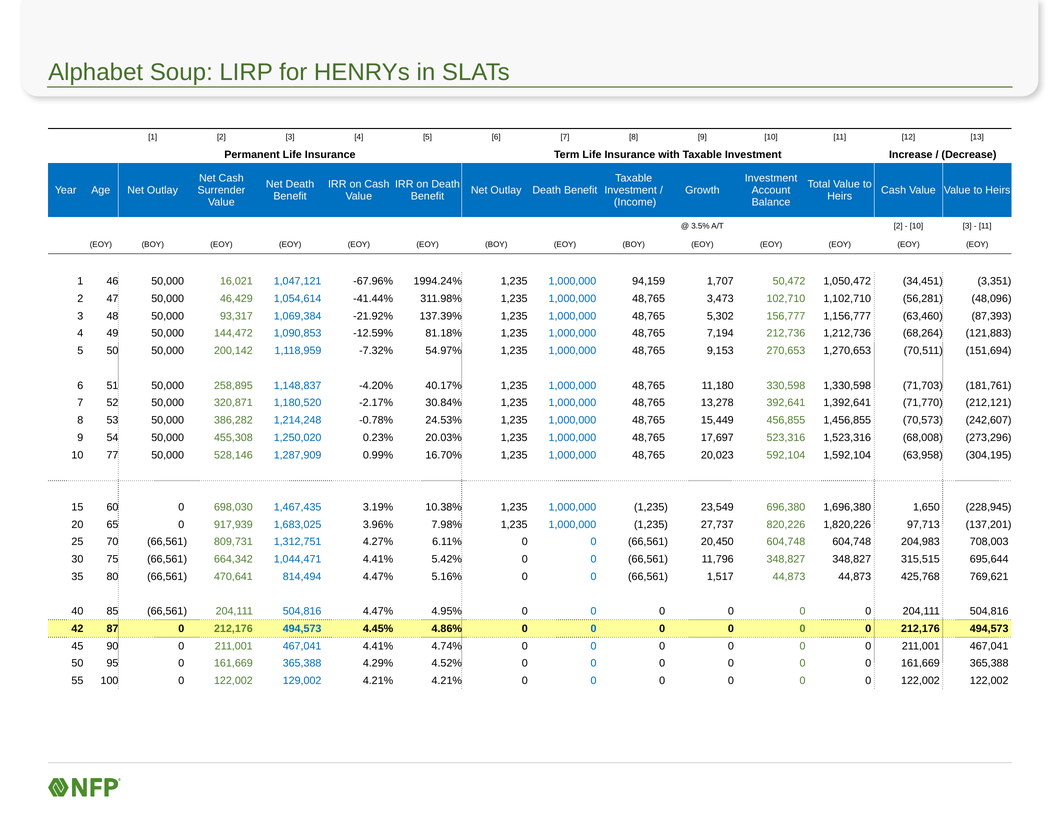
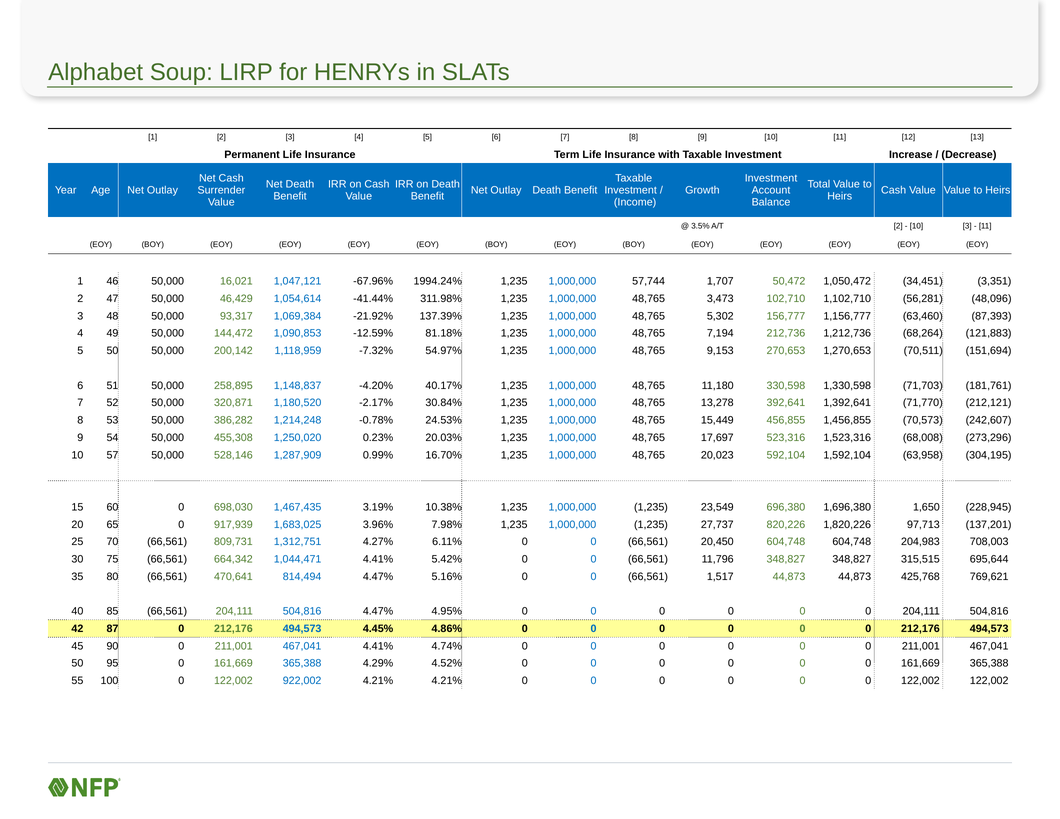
94,159: 94,159 -> 57,744 (649, 281)
77: 77 -> 57 (112, 455)
129,002: 129,002 -> 922,002 (302, 681)
